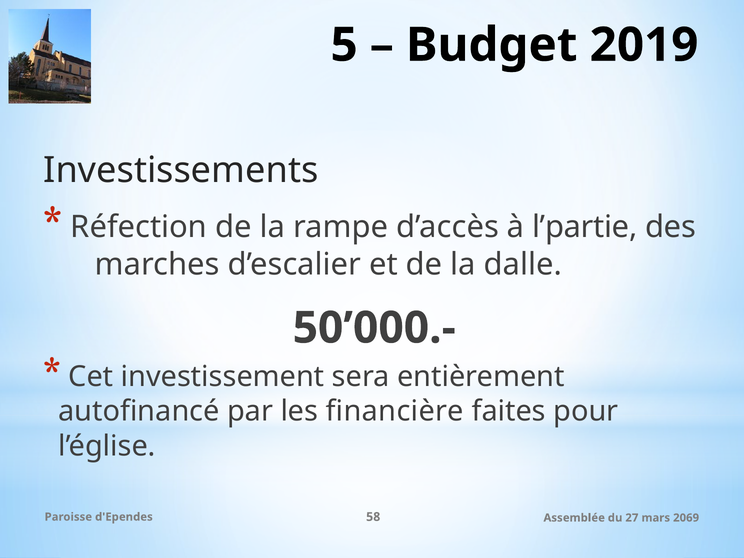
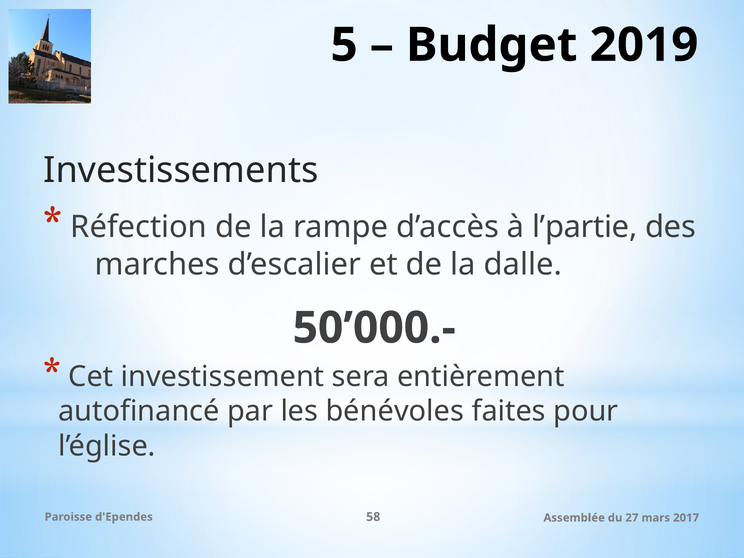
financière: financière -> bénévoles (395, 411)
2069: 2069 -> 2017 (686, 518)
